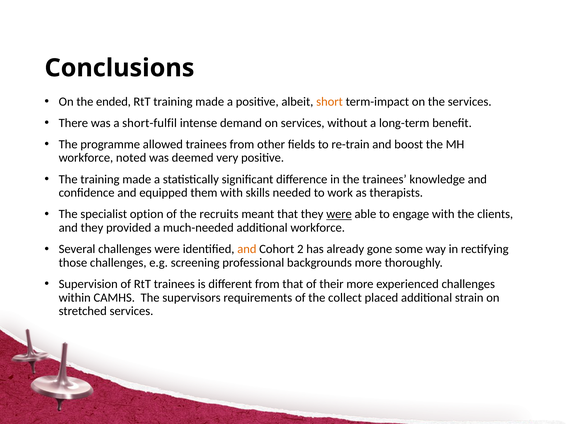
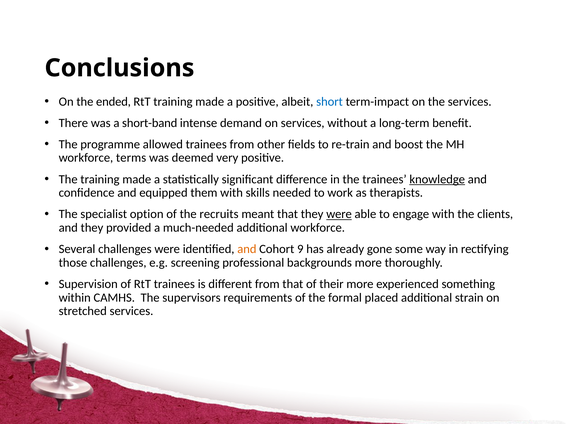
short colour: orange -> blue (330, 102)
short-fulfil: short-fulfil -> short-band (150, 123)
noted: noted -> terms (131, 158)
knowledge underline: none -> present (437, 179)
2: 2 -> 9 (300, 249)
experienced challenges: challenges -> something (468, 284)
collect: collect -> formal (345, 298)
